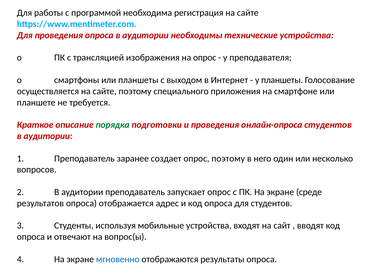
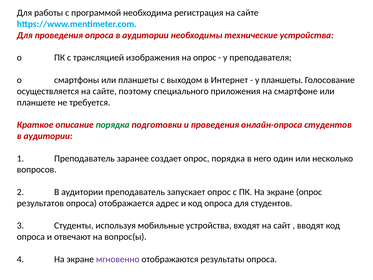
опрос поэтому: поэтому -> порядка (228, 158)
экране среде: среде -> опрос (309, 192)
мгновенно colour: blue -> purple (118, 259)
